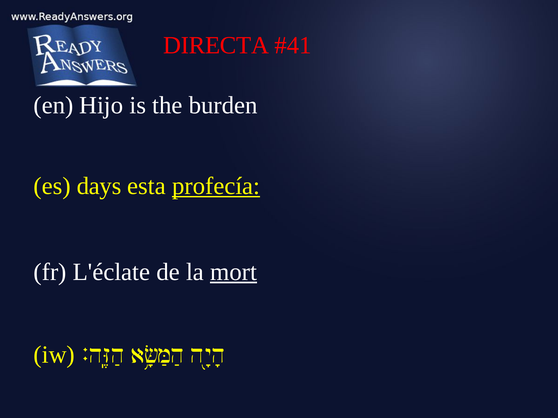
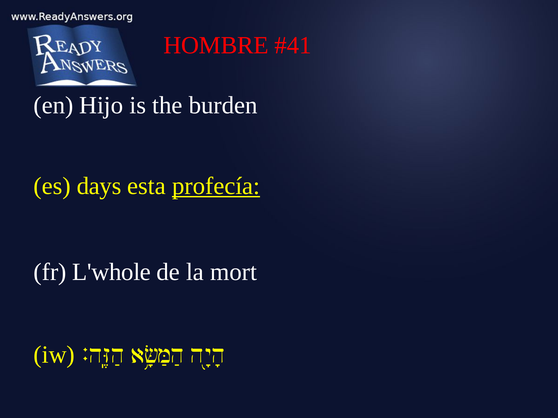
DIRECTA: DIRECTA -> HOMBRE (216, 45)
L'éclate: L'éclate -> L'whole (112, 272)
mort underline: present -> none (234, 272)
